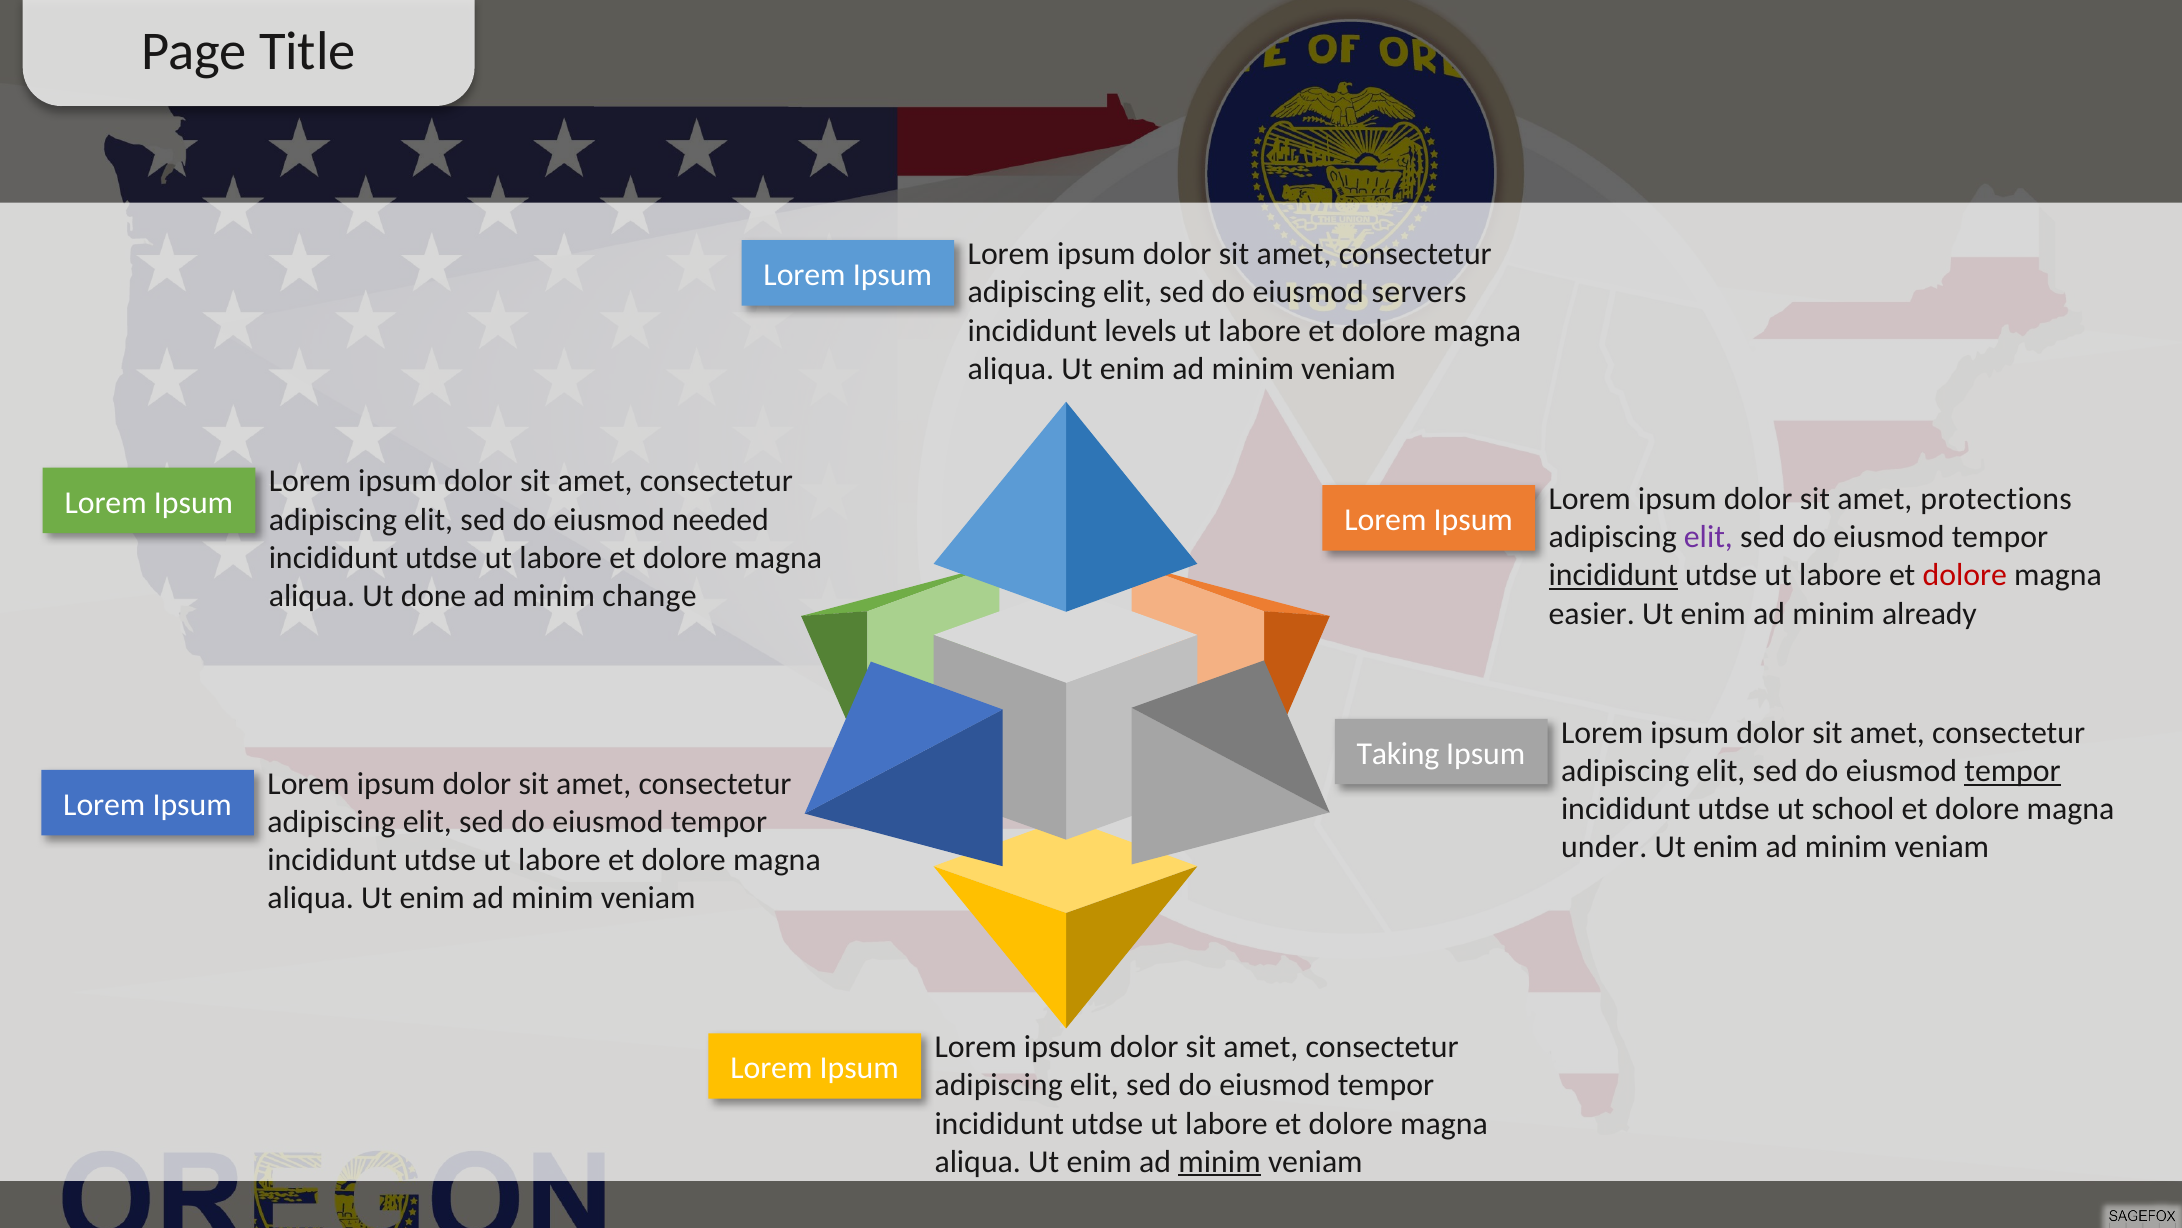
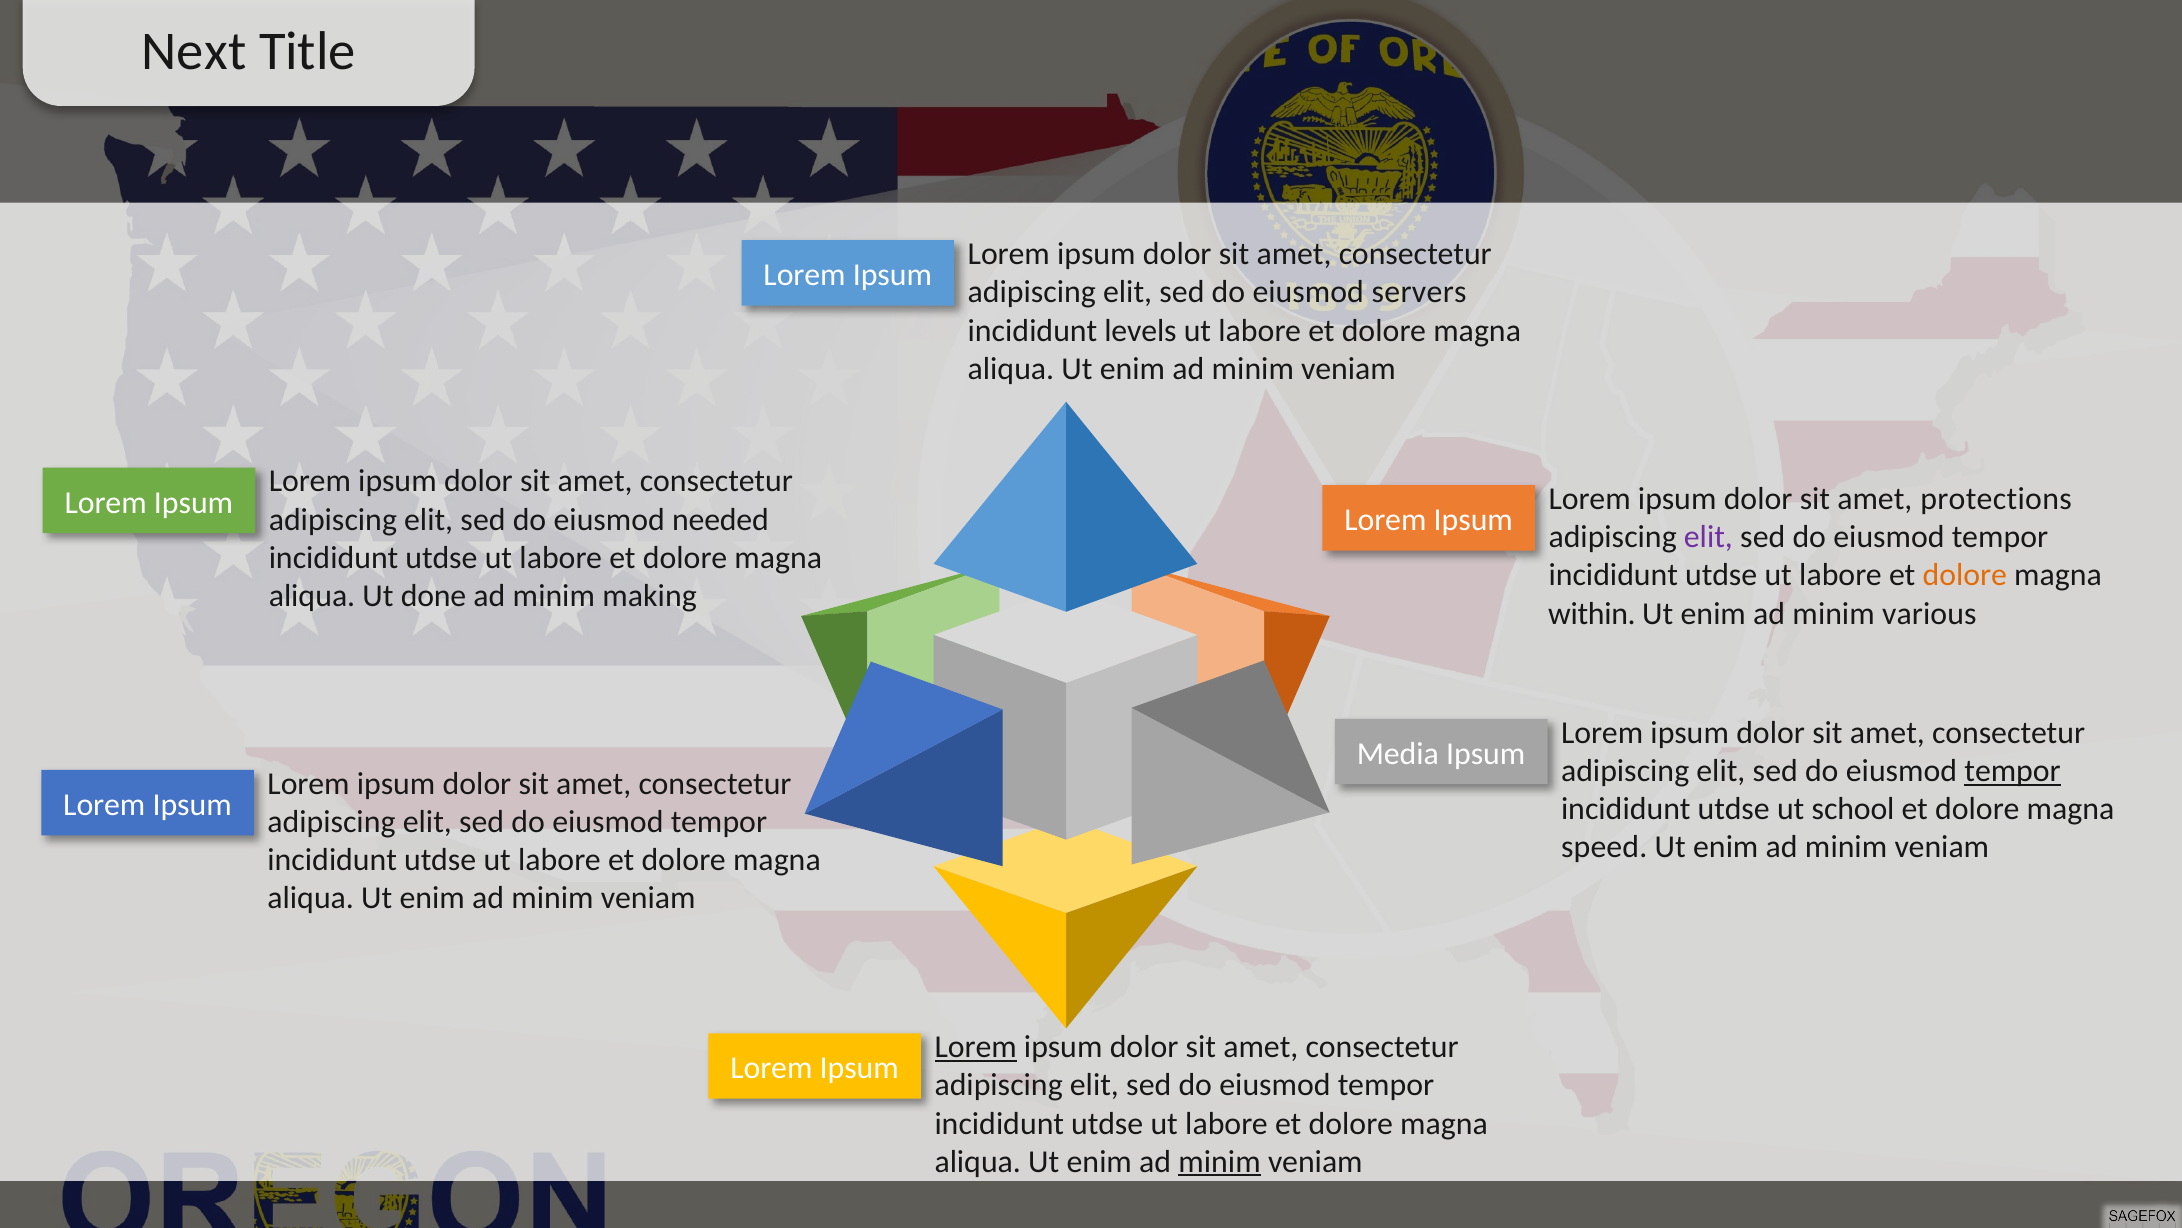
Page: Page -> Next (194, 52)
incididunt underline: present -> none (1613, 575)
dolore colour: red -> orange (1965, 575)
change: change -> making (650, 596)
easier: easier -> within (1592, 613)
already: already -> various (1929, 613)
Taking: Taking -> Media (1398, 753)
under: under -> speed (1604, 847)
Lorem underline: none -> present (976, 1047)
